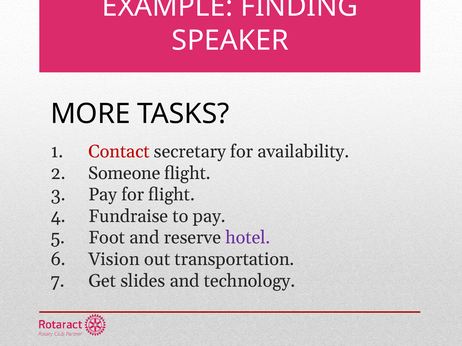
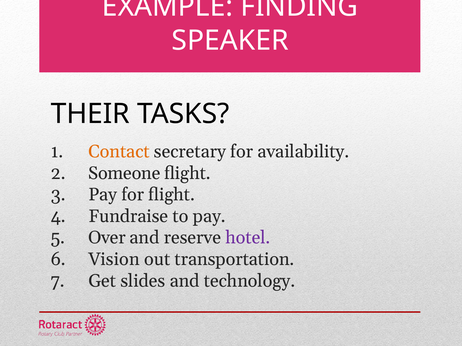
MORE: MORE -> THEIR (90, 114)
Contact colour: red -> orange (119, 152)
Foot: Foot -> Over (107, 238)
